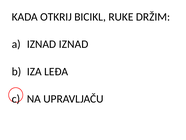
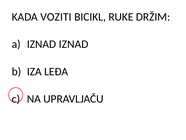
OTKRIJ: OTKRIJ -> VOZITI (56, 17)
